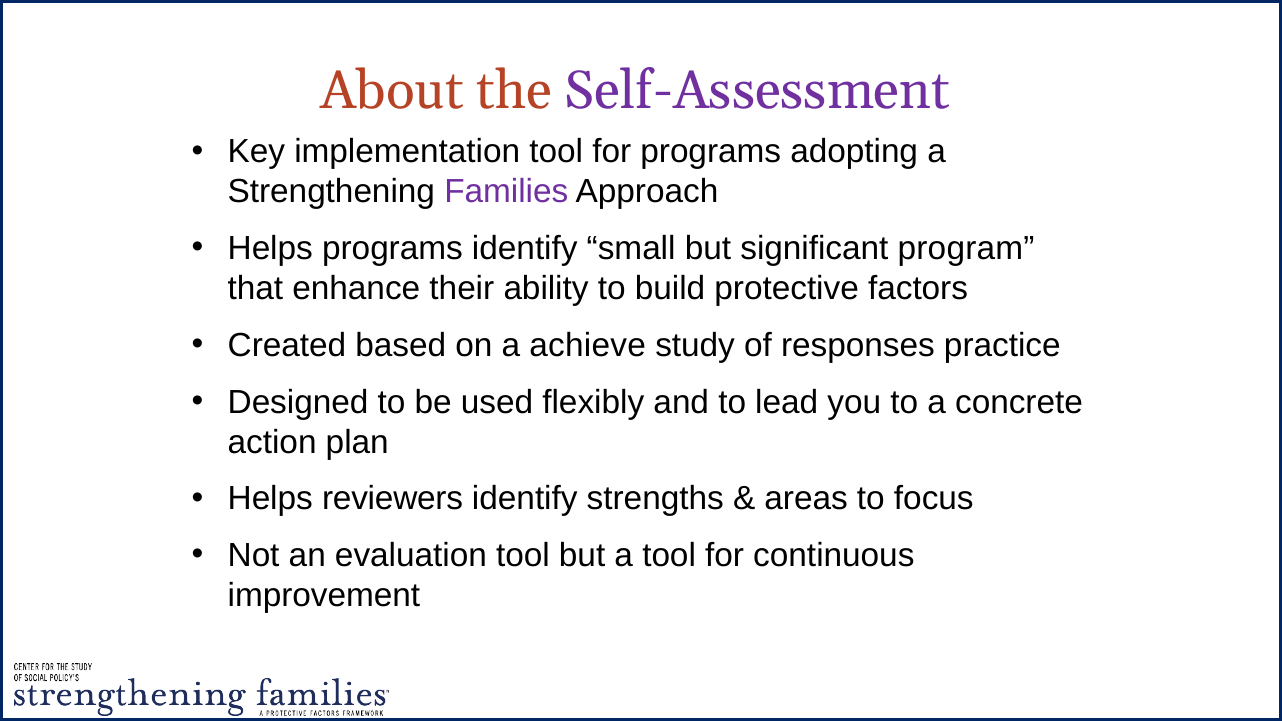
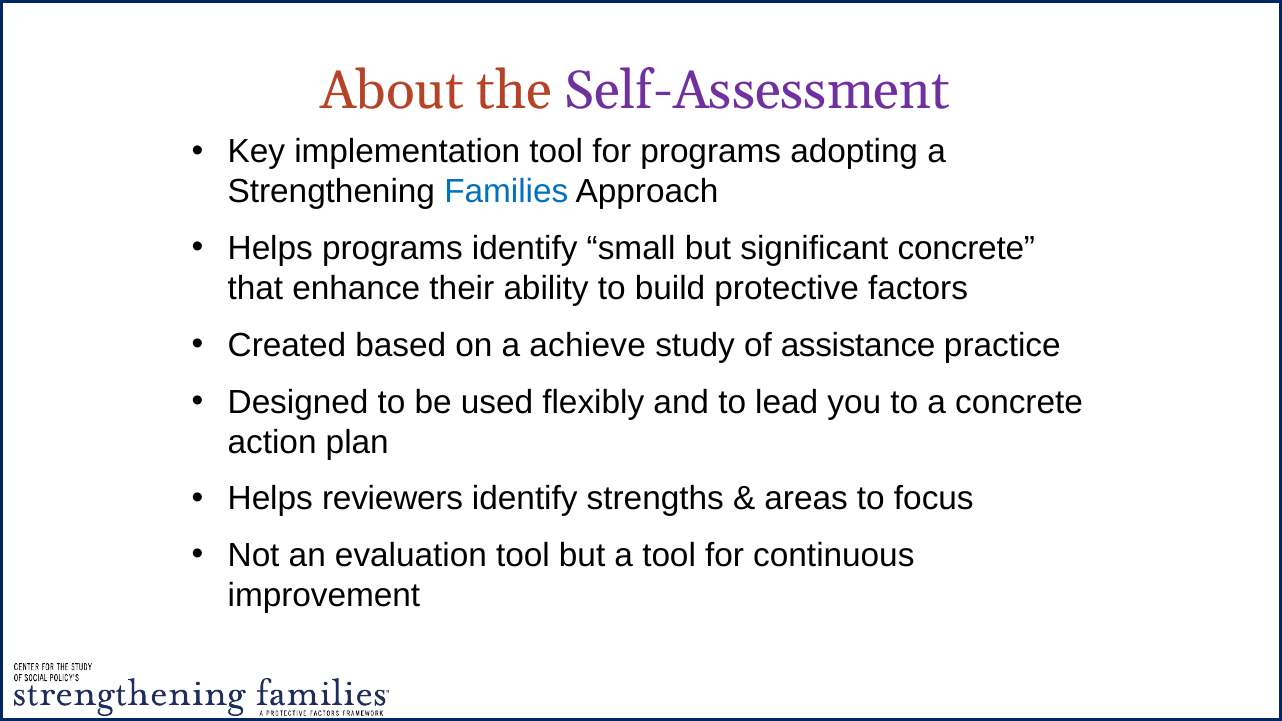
Families colour: purple -> blue (506, 192)
significant program: program -> concrete (966, 249)
responses: responses -> assistance (858, 346)
